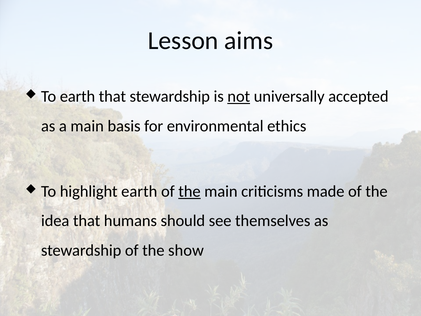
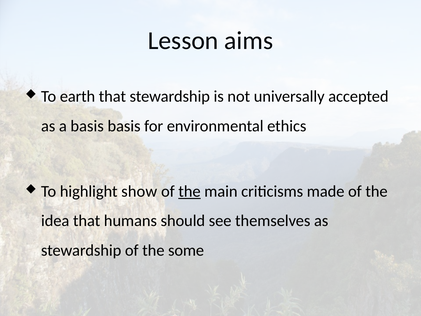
not underline: present -> none (239, 97)
a main: main -> basis (87, 126)
highlight earth: earth -> show (139, 191)
show: show -> some (186, 250)
